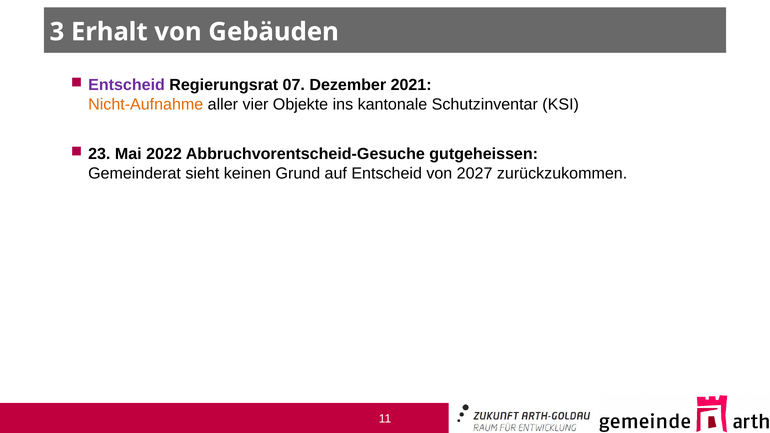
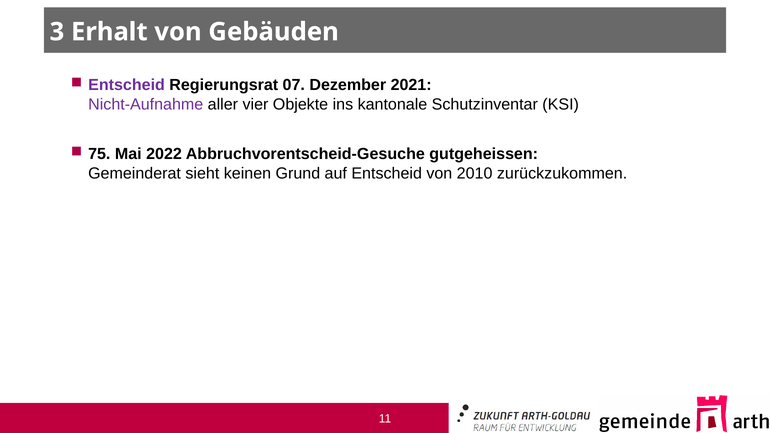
Nicht-Aufnahme colour: orange -> purple (146, 104)
23: 23 -> 75 (99, 154)
2027: 2027 -> 2010 (475, 173)
